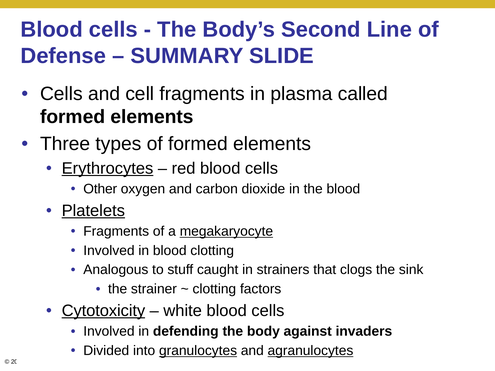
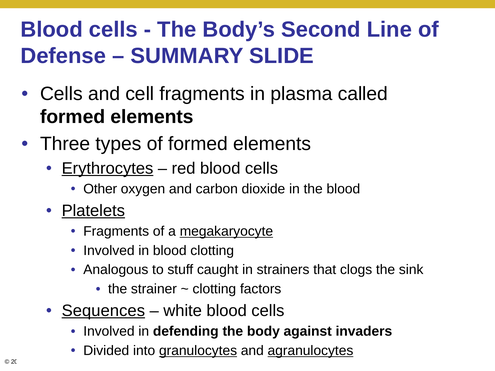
Cytotoxicity: Cytotoxicity -> Sequences (103, 311)
